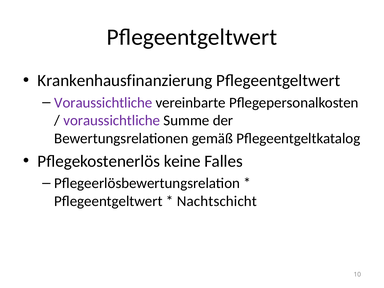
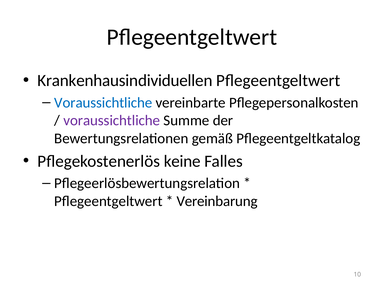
Krankenhausfinanzierung: Krankenhausfinanzierung -> Krankenhausindividuellen (125, 81)
Voraussichtliche colour: purple -> blue (103, 103)
Nachtschicht: Nachtschicht -> Vereinbarung (217, 201)
